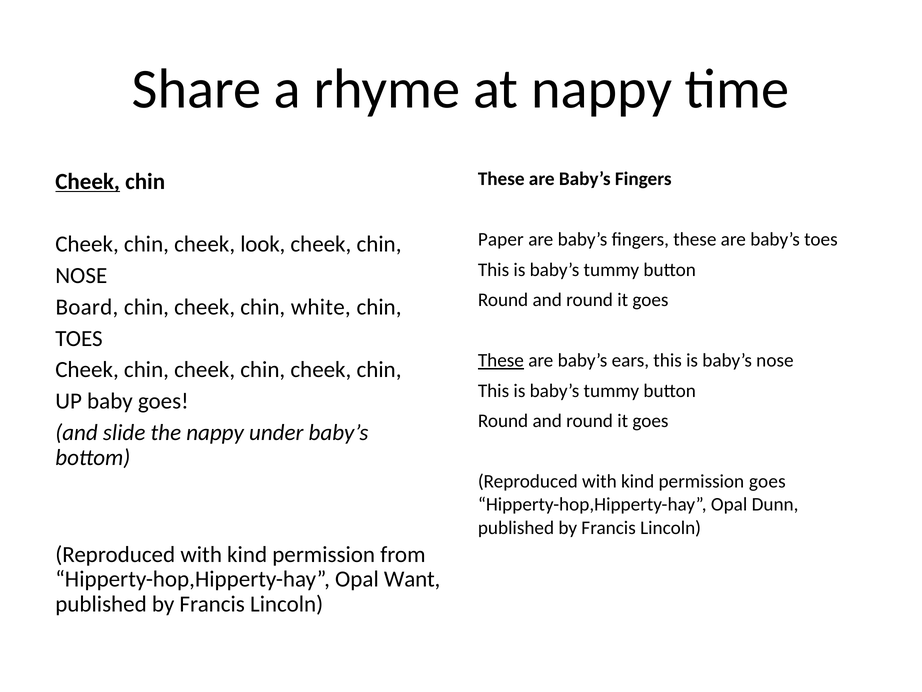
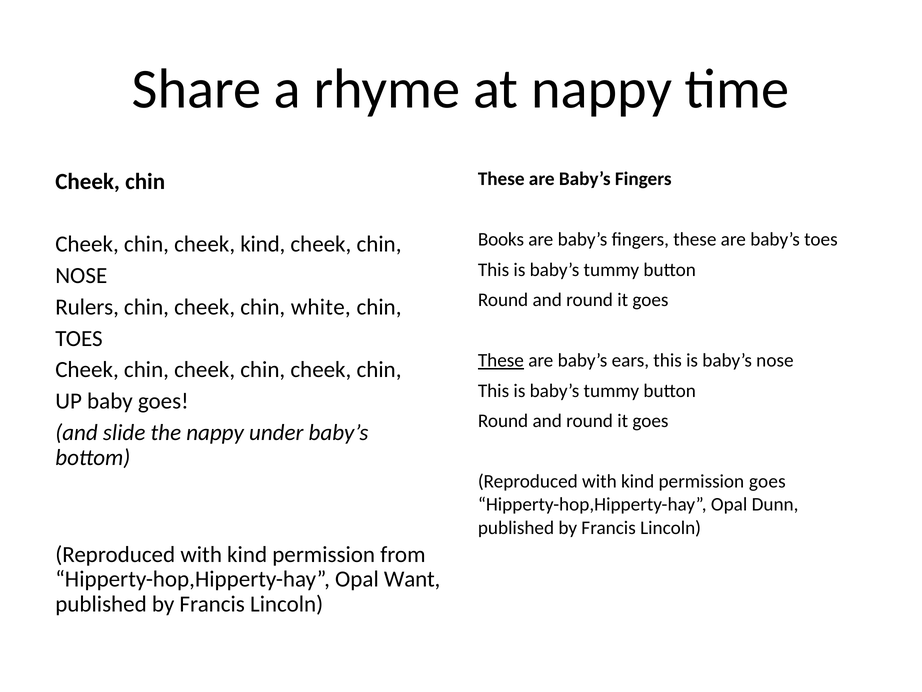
Cheek underline: present -> none (88, 181)
Paper: Paper -> Books (501, 239)
cheek look: look -> kind (263, 244)
Board: Board -> Rulers (87, 307)
